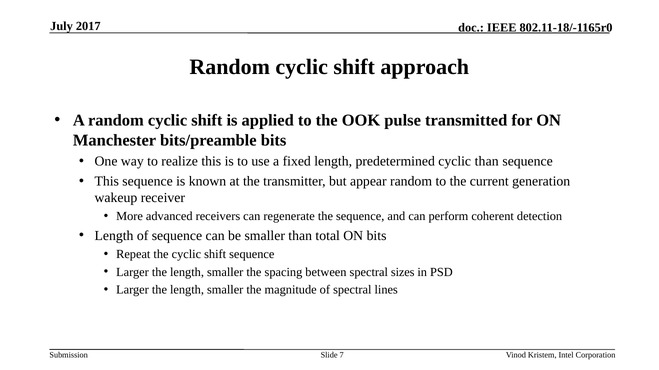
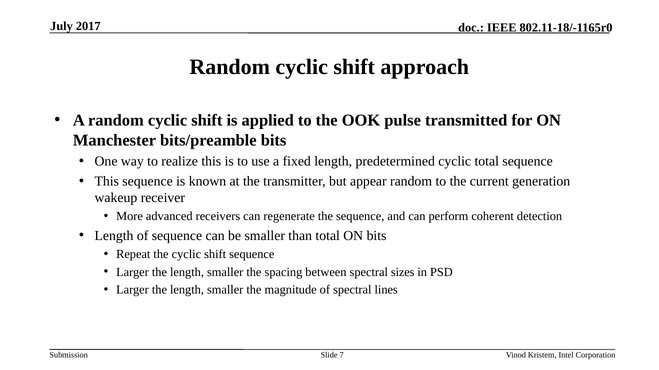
cyclic than: than -> total (487, 162)
